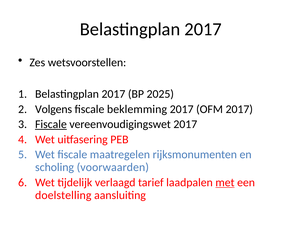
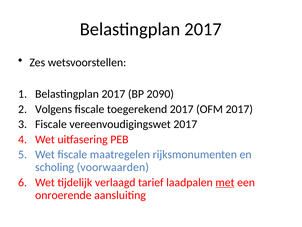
2025: 2025 -> 2090 (160, 94)
beklemming: beklemming -> toegerekend (137, 109)
Fiscale underline: present -> none (51, 124)
doelstelling: doelstelling -> onroerende (63, 195)
